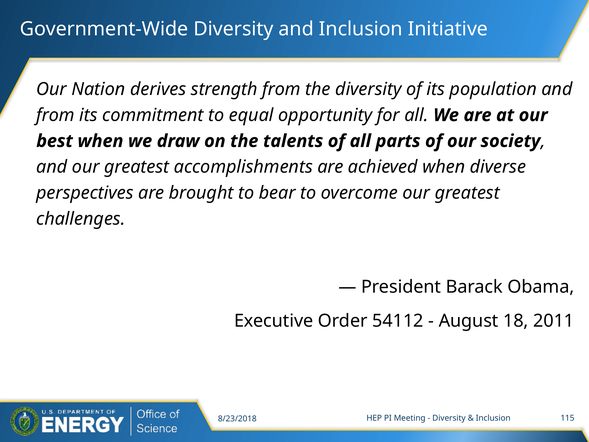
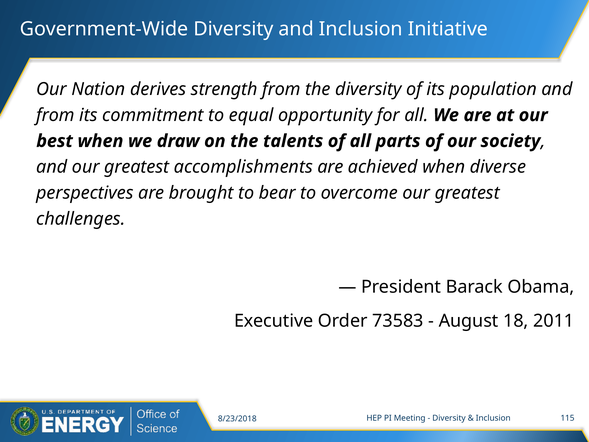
54112: 54112 -> 73583 (398, 321)
